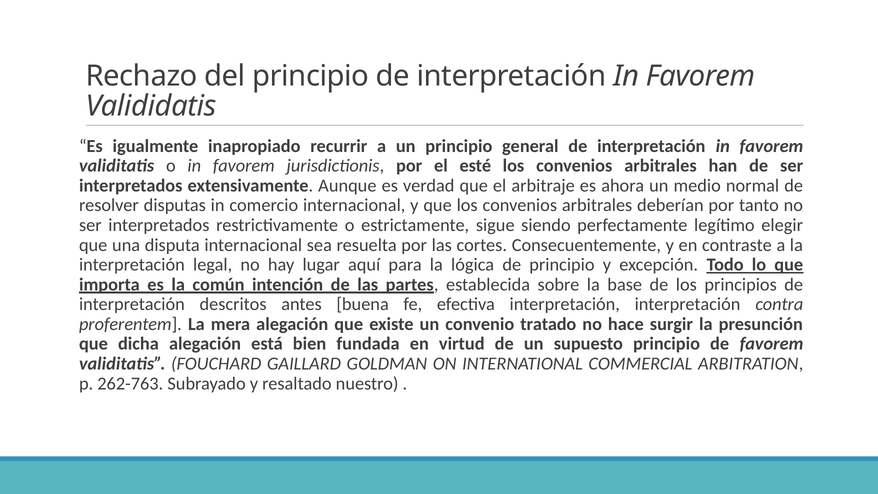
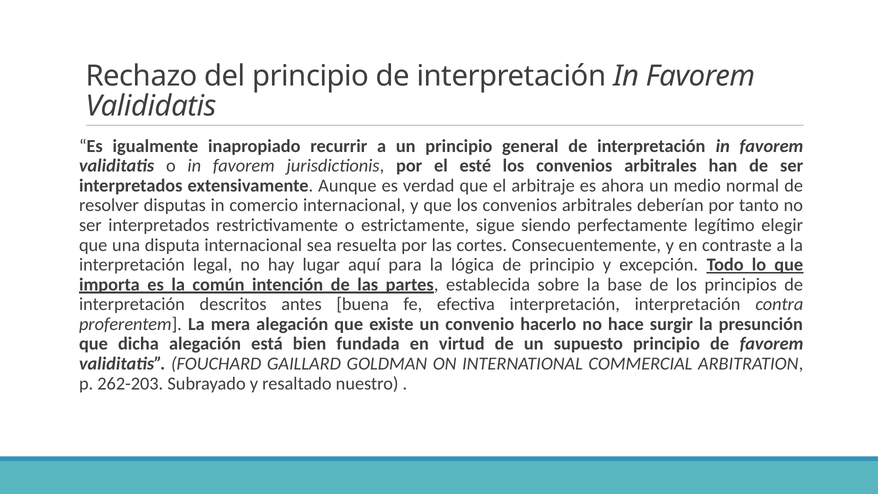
tratado: tratado -> hacerlo (548, 324)
262-763: 262-763 -> 262-203 (130, 383)
